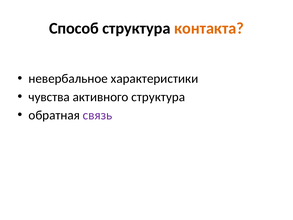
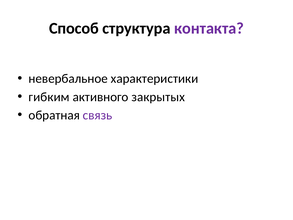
контакта colour: orange -> purple (209, 28)
чувства: чувства -> гибким (49, 97)
активного структура: структура -> закрытых (158, 97)
